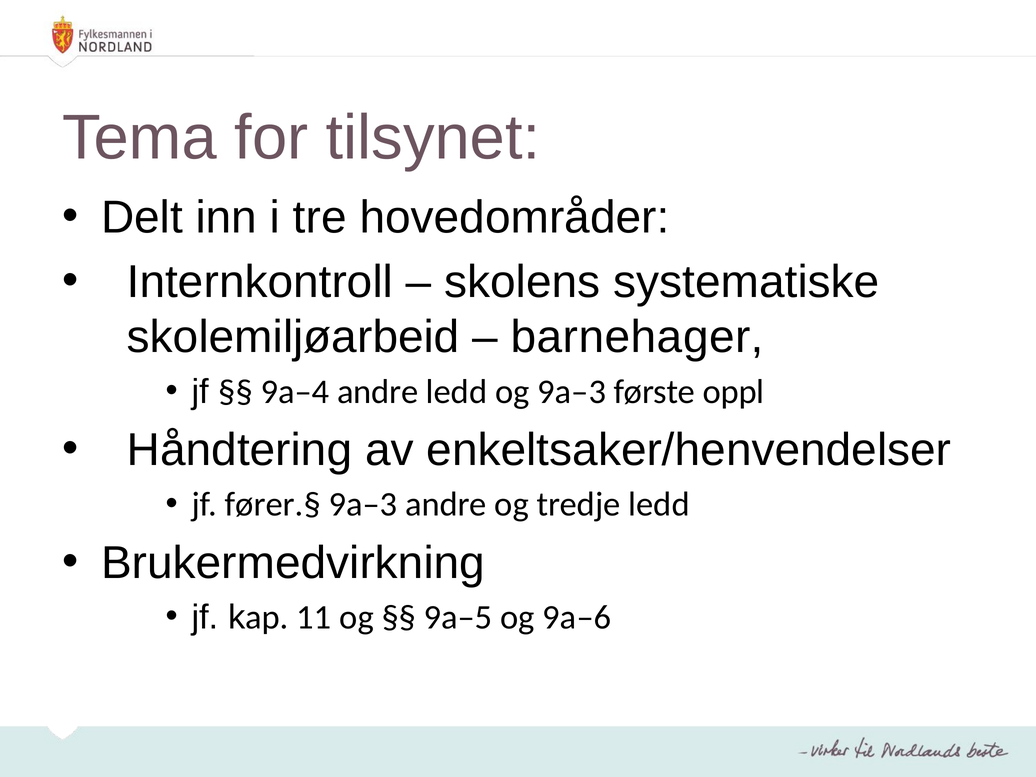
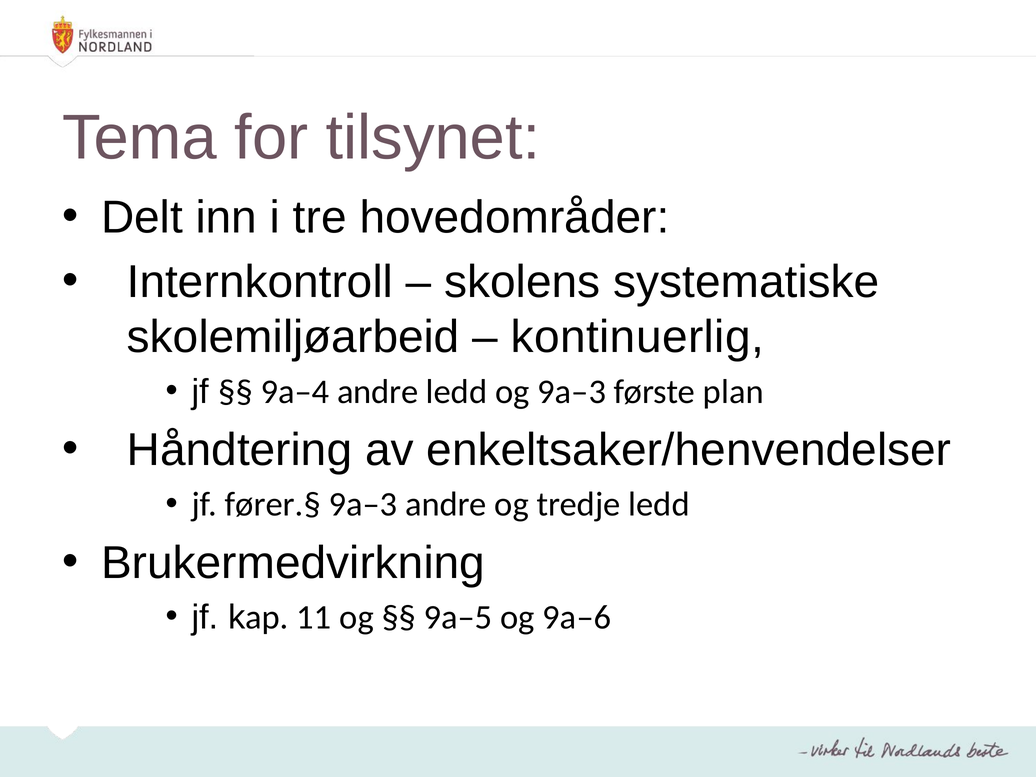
barnehager: barnehager -> kontinuerlig (637, 337)
oppl: oppl -> plan (733, 392)
